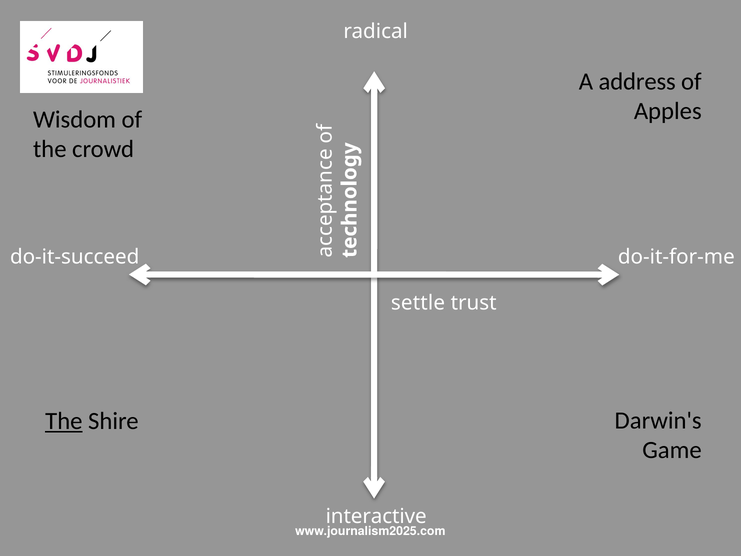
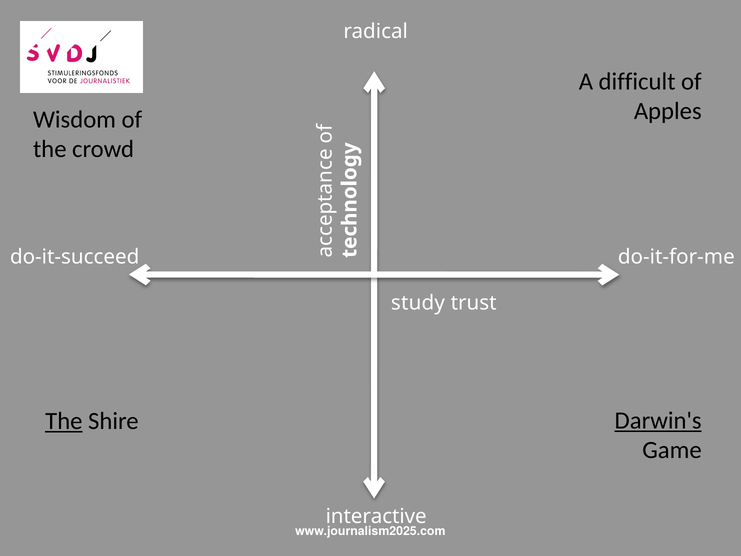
address: address -> difficult (637, 81)
settle: settle -> study (418, 303)
Darwin's underline: none -> present (658, 420)
